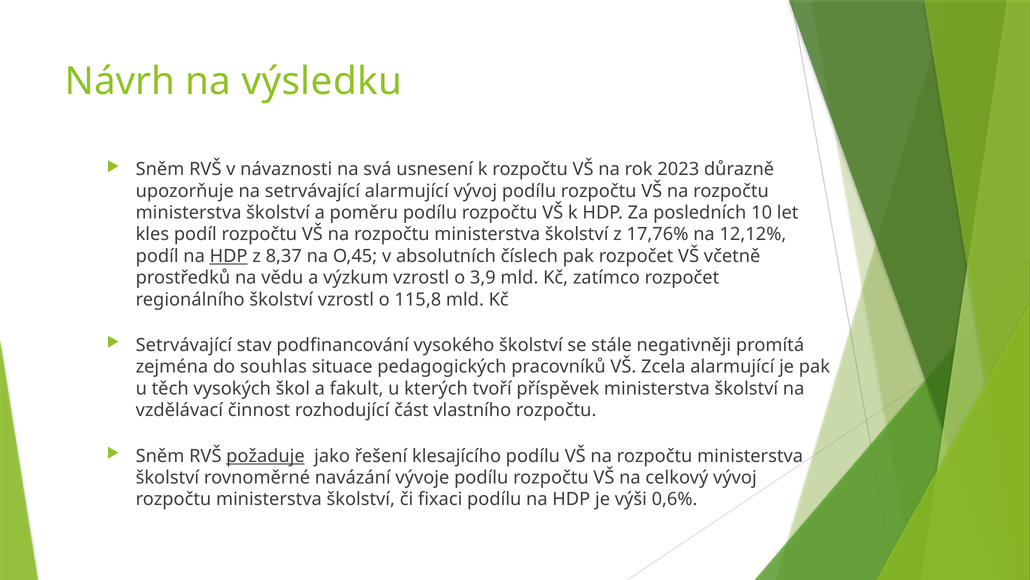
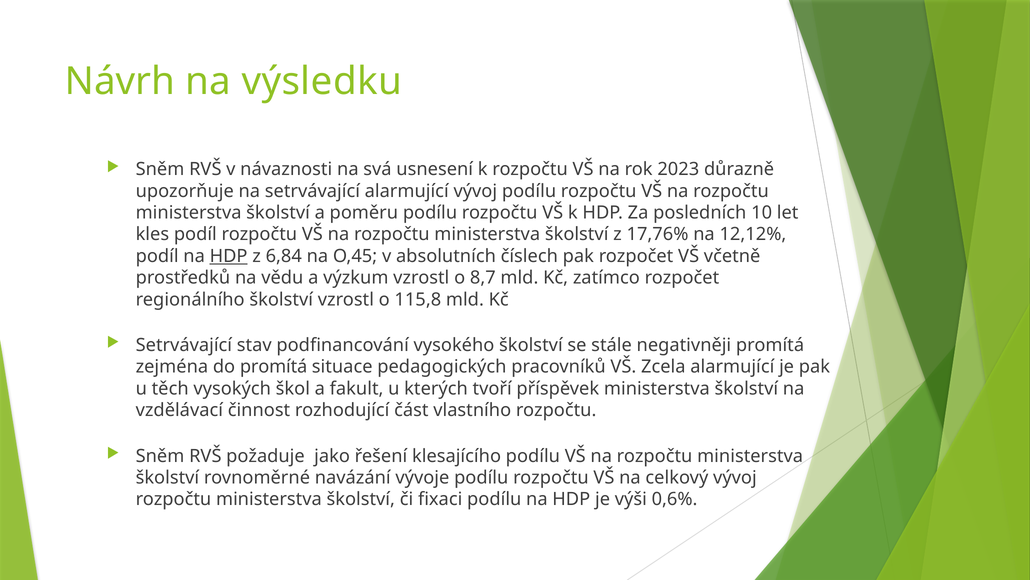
8,37: 8,37 -> 6,84 (284, 256)
3,9: 3,9 -> 8,7 (483, 278)
do souhlas: souhlas -> promítá (274, 367)
požaduje underline: present -> none (265, 456)
